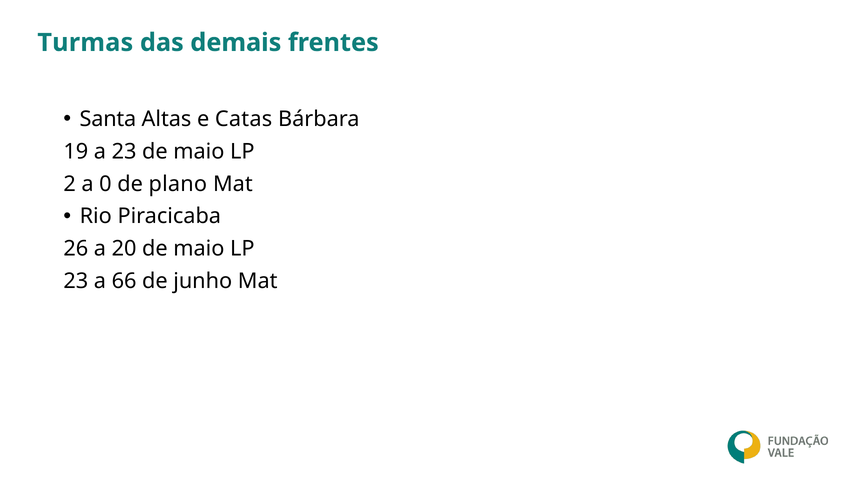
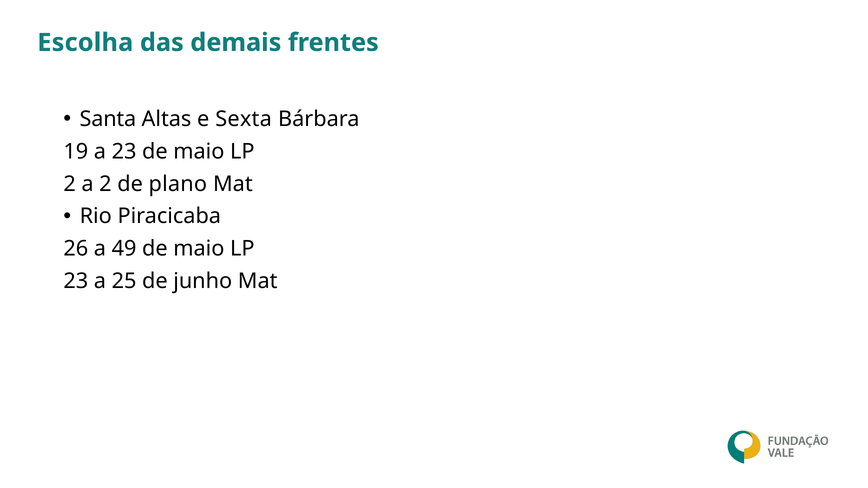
Turmas: Turmas -> Escolha (85, 43)
Catas: Catas -> Sexta (244, 119)
a 0: 0 -> 2 (105, 184)
20: 20 -> 49 (124, 249)
66: 66 -> 25 (124, 281)
